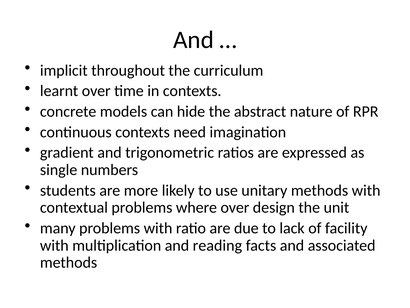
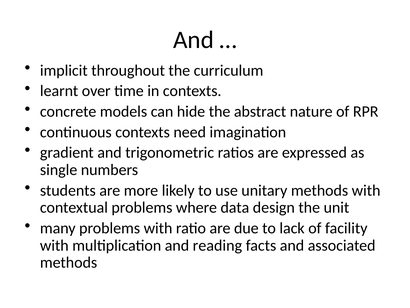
where over: over -> data (235, 207)
